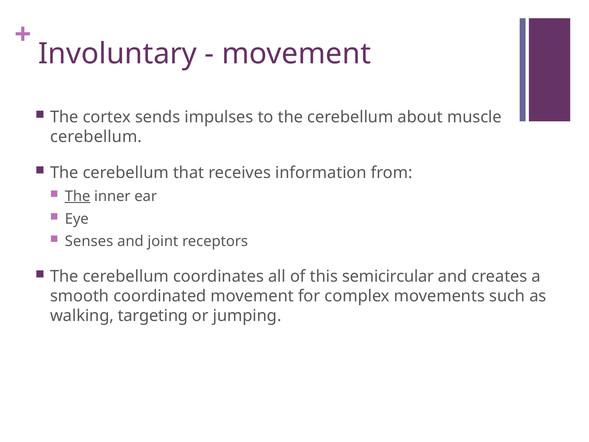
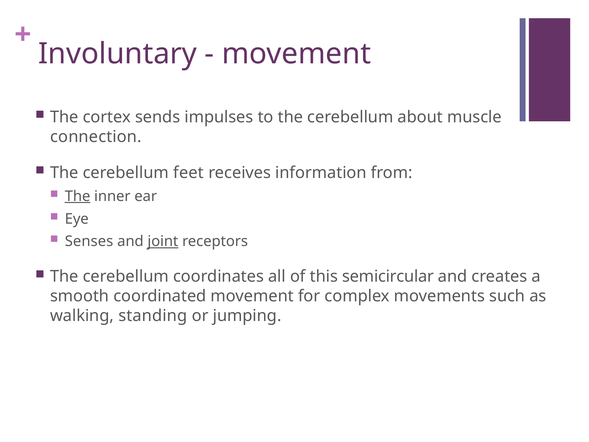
cerebellum: cerebellum -> connection (96, 137)
that: that -> feet (189, 173)
joint underline: none -> present (163, 241)
targeting: targeting -> standing (153, 316)
